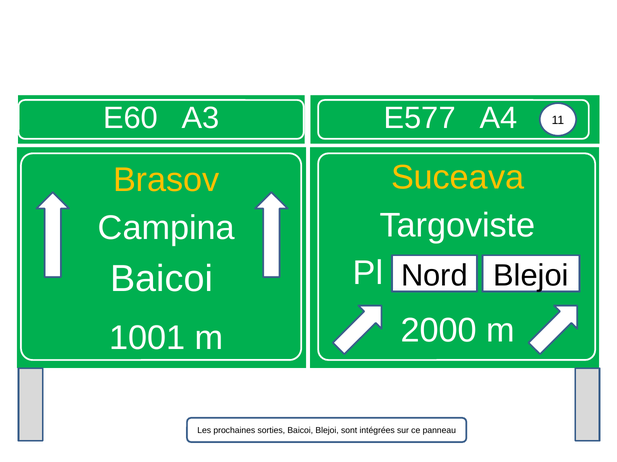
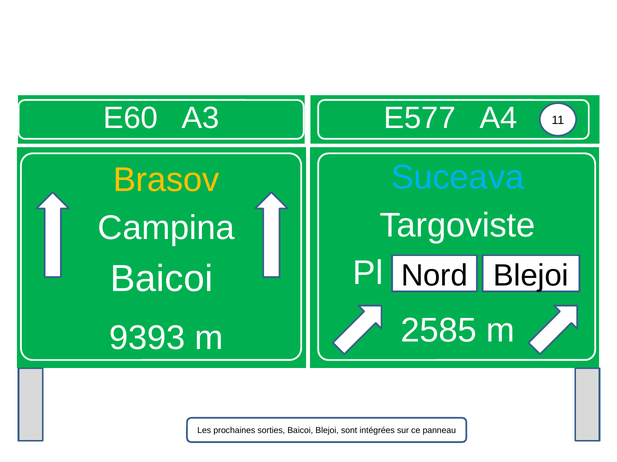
Suceava colour: yellow -> light blue (458, 178)
2000: 2000 -> 2585 (439, 331)
1001: 1001 -> 9393 (147, 338)
